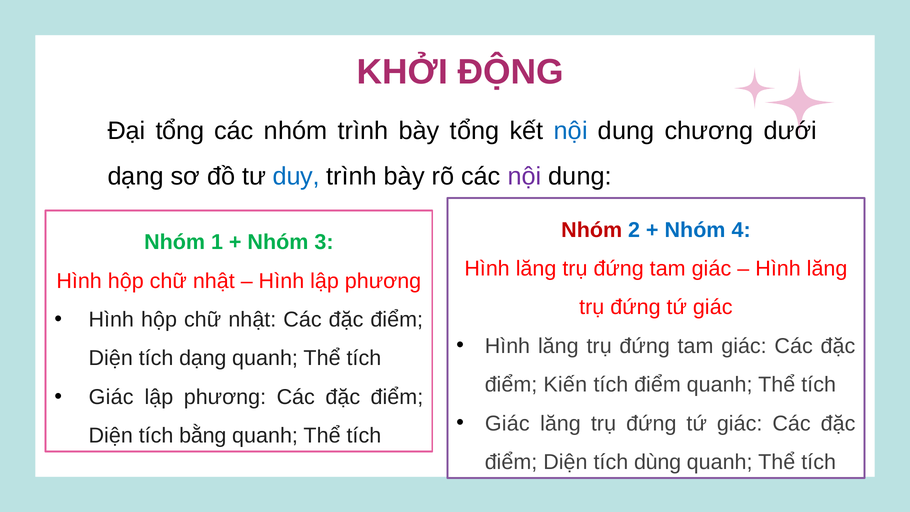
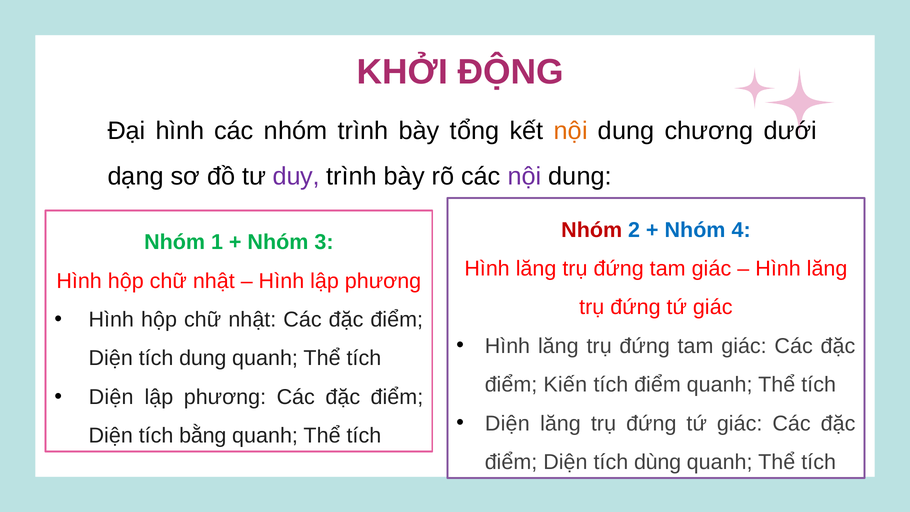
Đại tổng: tổng -> hình (180, 131)
nội colour: blue -> orange (571, 131)
duy colour: blue -> purple (296, 176)
tích dạng: dạng -> dung (203, 358)
Giác: Giác -> Diện (111, 397)
Giác: Giác -> Diện (507, 423)
